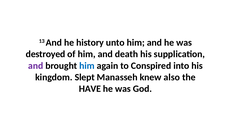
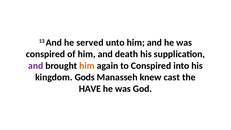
history: history -> served (90, 43)
destroyed: destroyed -> conspired (45, 54)
him colour: blue -> orange (87, 66)
Slept: Slept -> Gods (85, 77)
also: also -> cast (172, 77)
